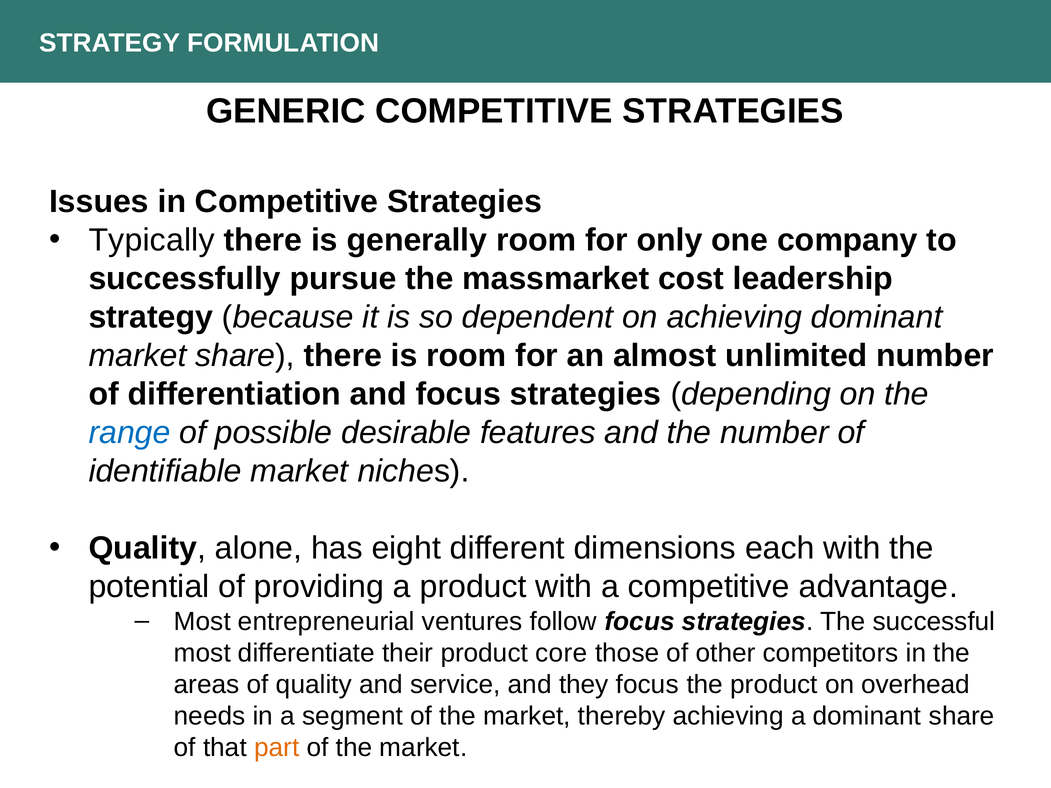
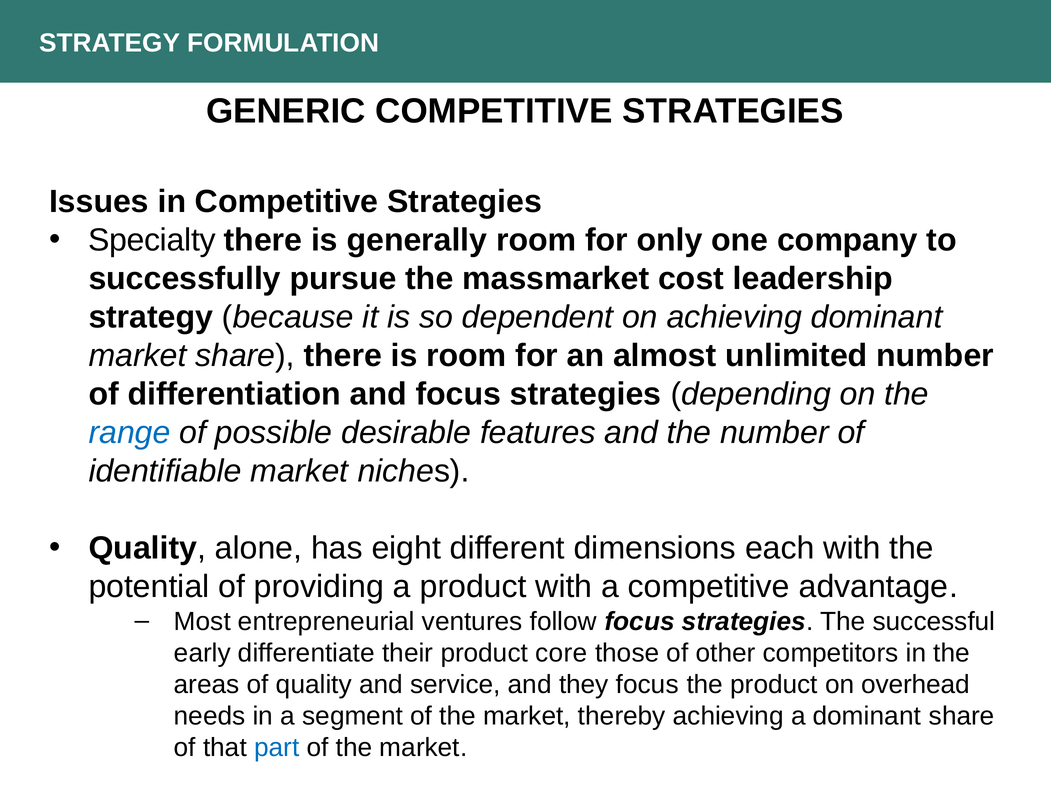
Typically: Typically -> Specialty (152, 240)
most: most -> early (202, 653)
part colour: orange -> blue (277, 748)
